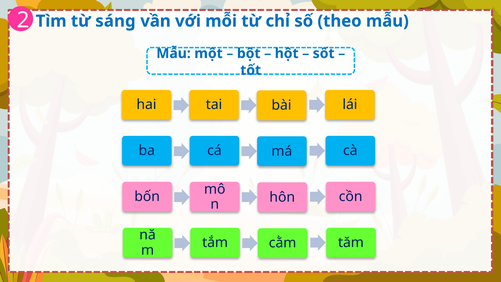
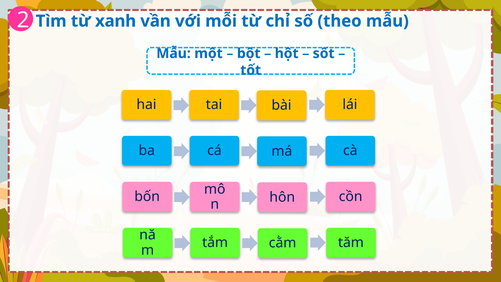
sáng: sáng -> xanh (116, 21)
